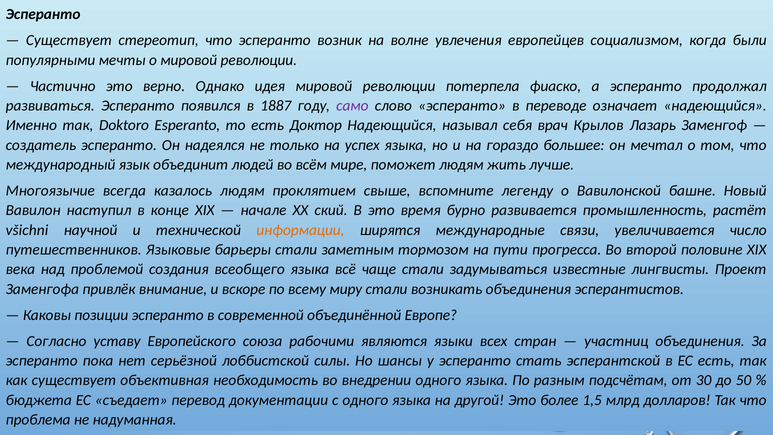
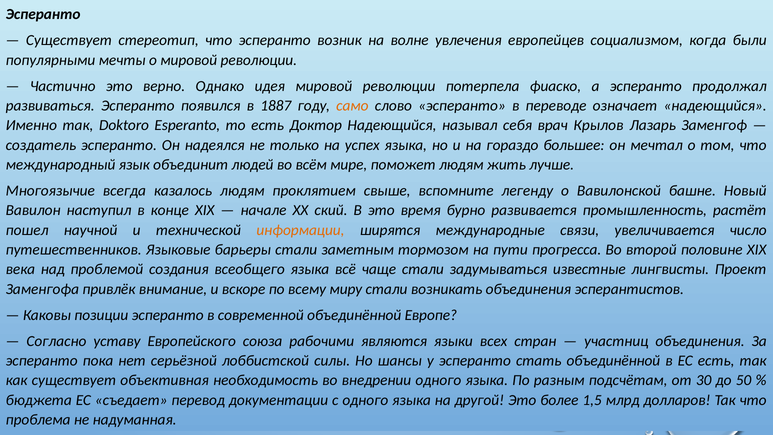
само colour: purple -> orange (352, 106)
všichni: všichni -> пошел (27, 230)
стать эсперантской: эсперантской -> объединённой (613, 361)
